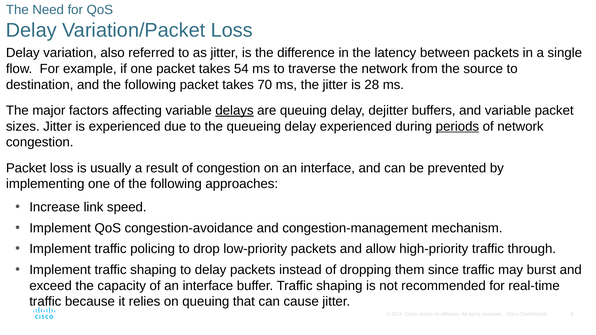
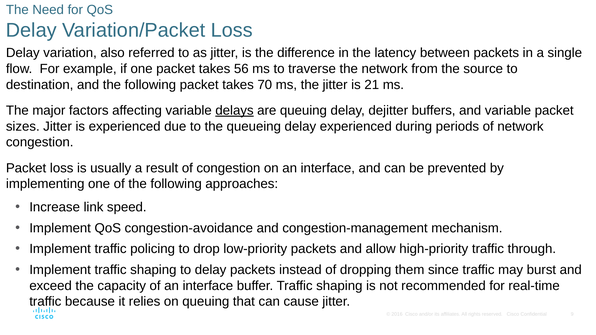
54: 54 -> 56 (241, 69)
28: 28 -> 21 (372, 85)
periods underline: present -> none (457, 126)
